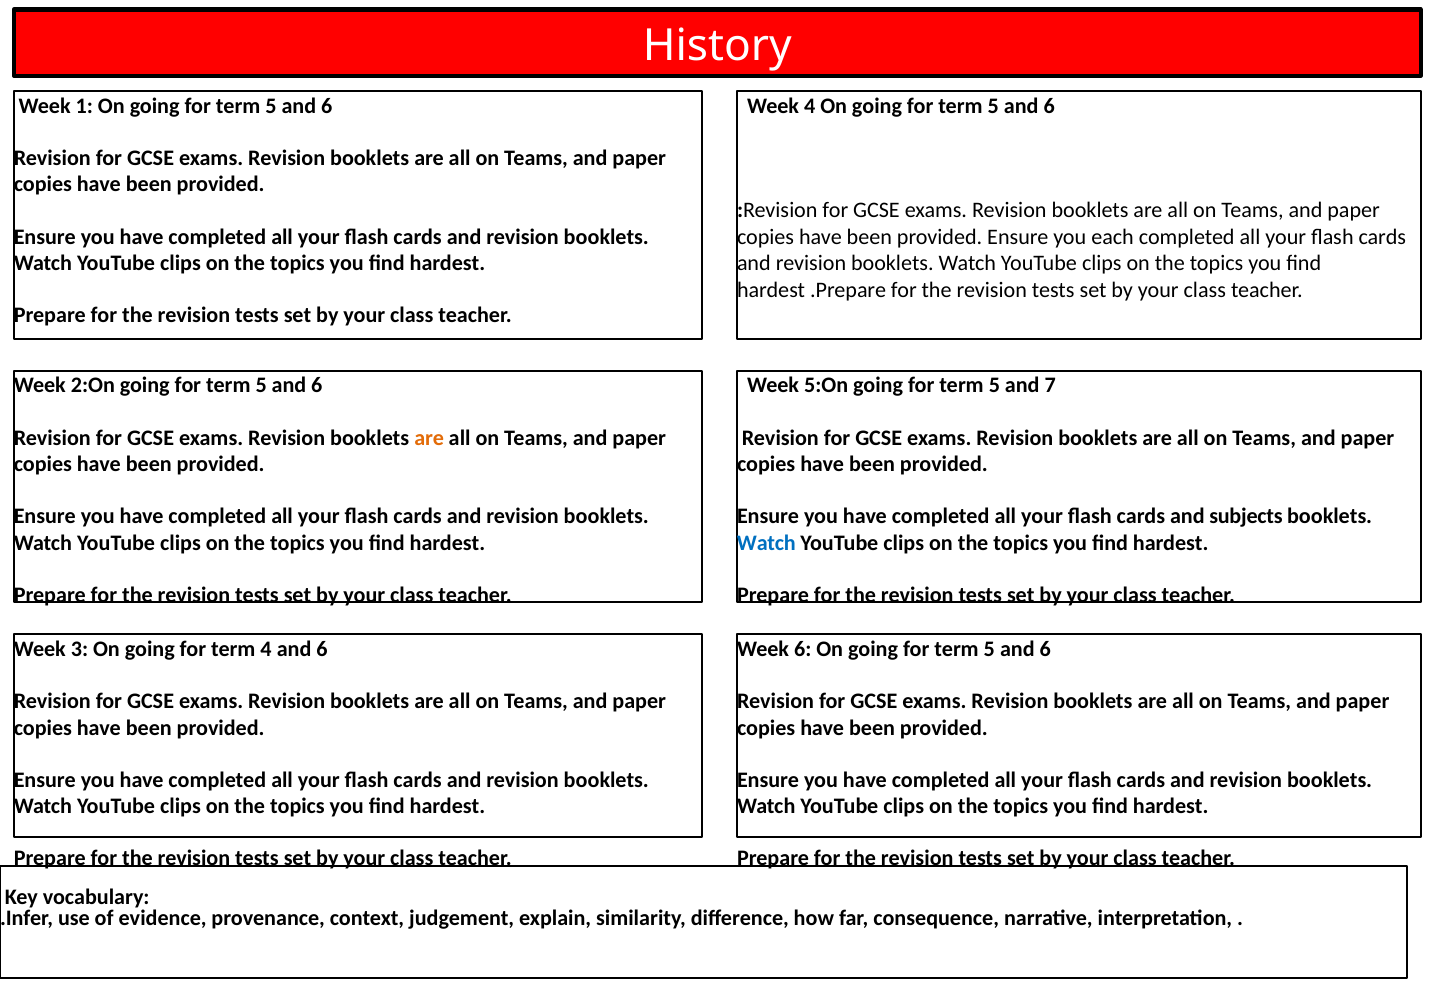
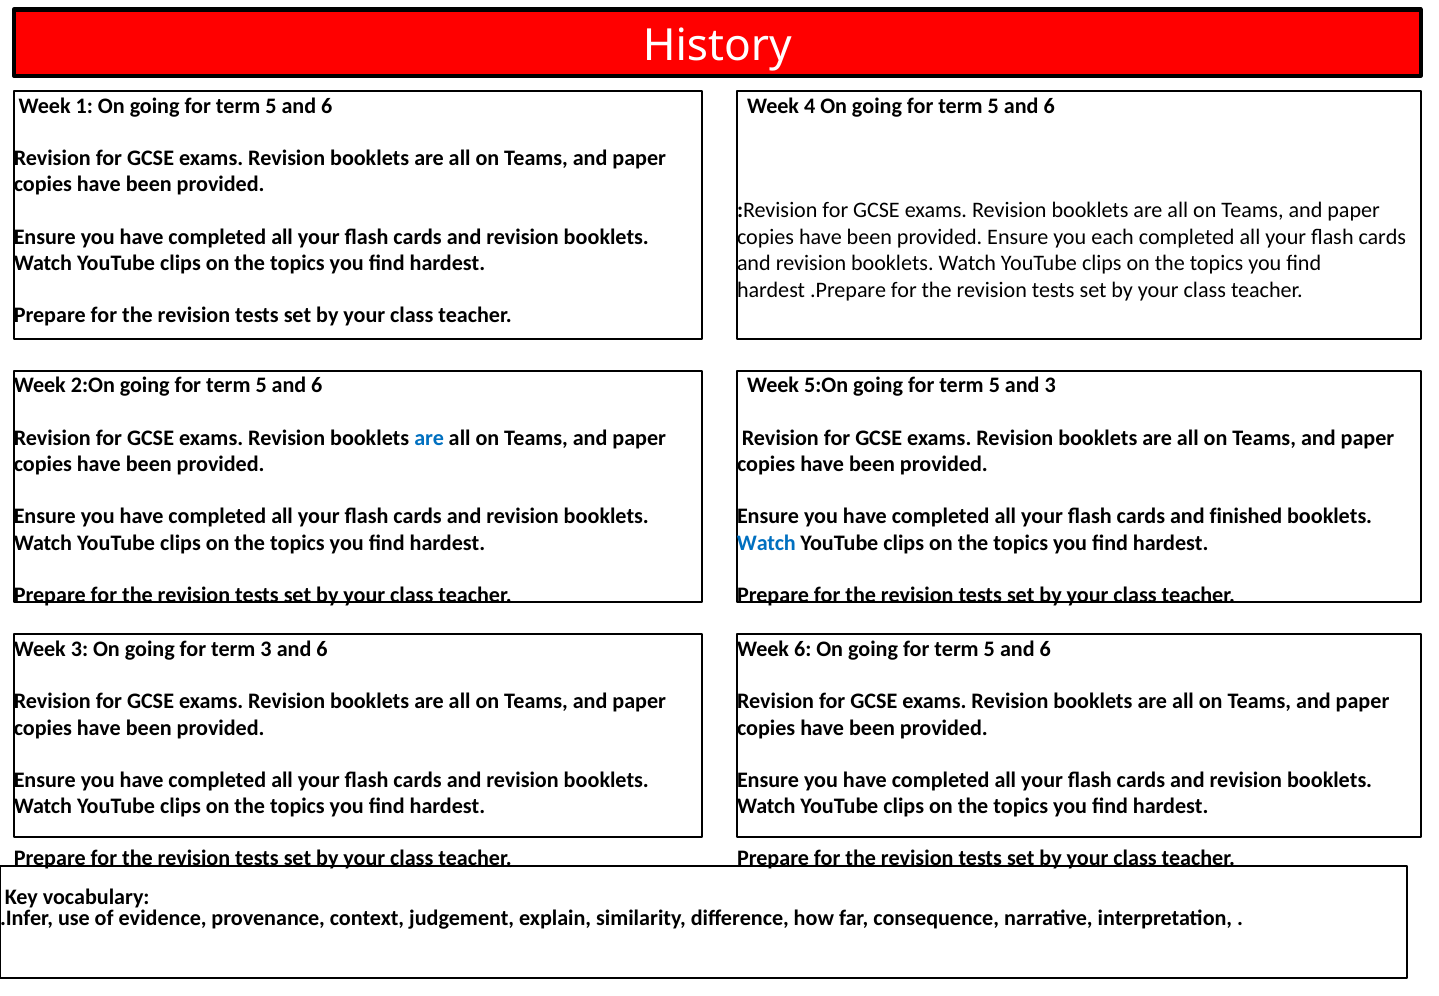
and 7: 7 -> 3 (1050, 386)
are colour: orange -> blue (429, 438)
subjects: subjects -> finished (1246, 517)
term 4: 4 -> 3 (266, 649)
